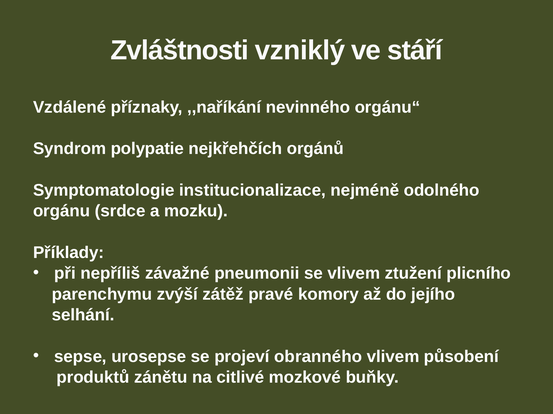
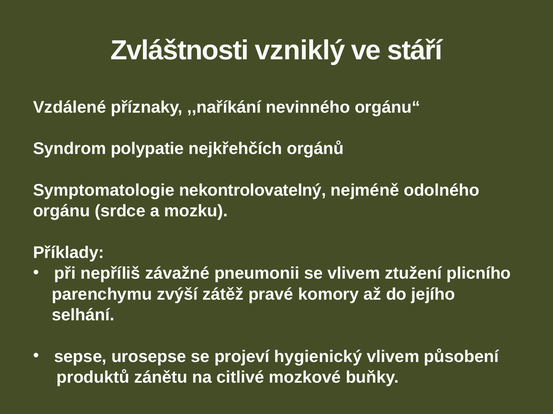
institucionalizace: institucionalizace -> nekontrolovatelný (253, 191)
obranného: obranného -> hygienický (318, 357)
